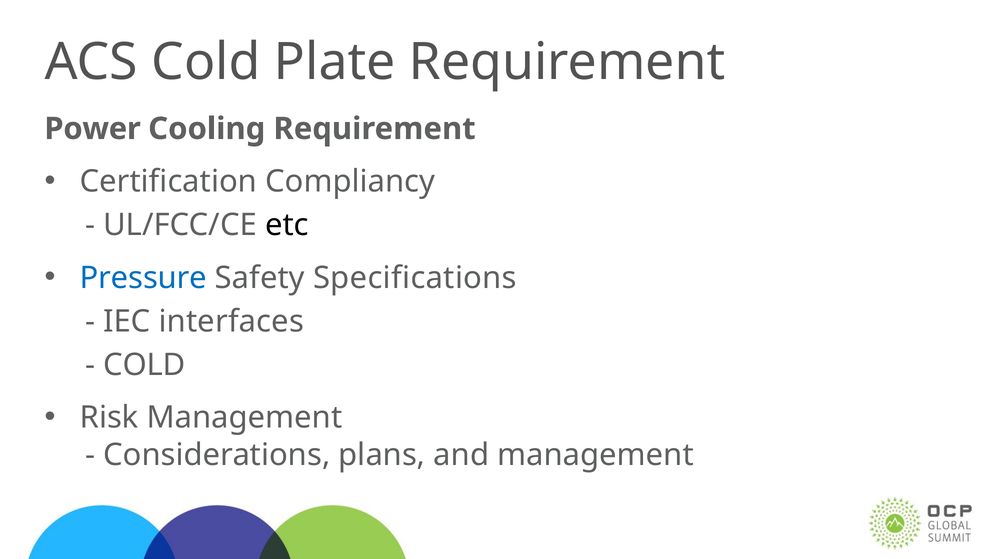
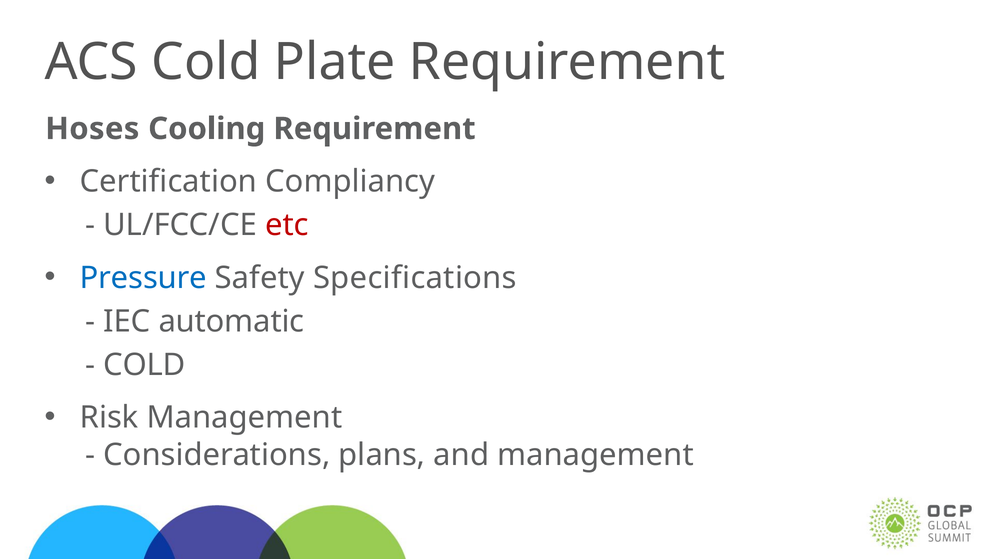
Power: Power -> Hoses (92, 129)
etc colour: black -> red (287, 225)
interfaces: interfaces -> automatic (231, 321)
